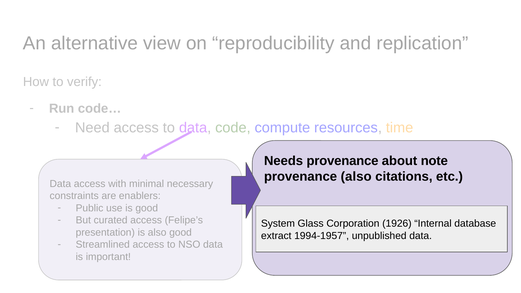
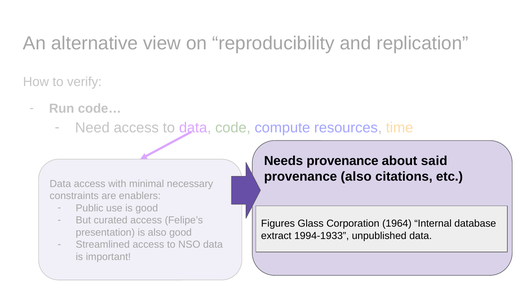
note: note -> said (434, 161)
System: System -> Figures (278, 224)
1926: 1926 -> 1964 (397, 224)
1994-1957: 1994-1957 -> 1994-1933 (322, 236)
